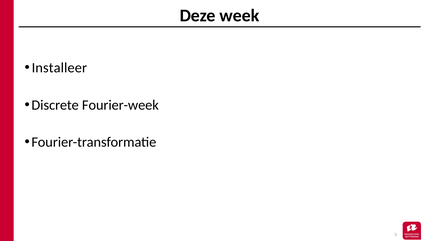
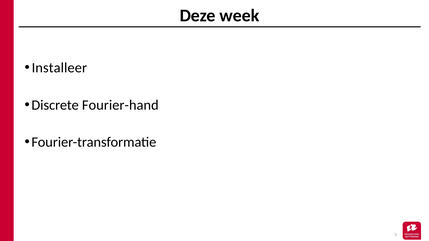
Fourier-week: Fourier-week -> Fourier-hand (120, 105)
